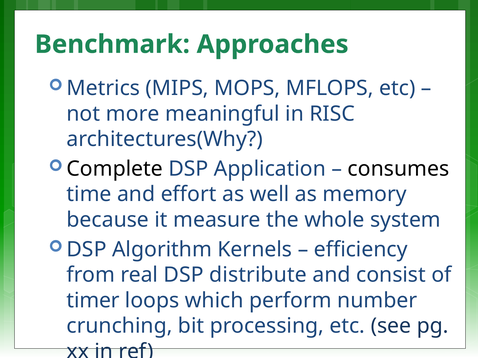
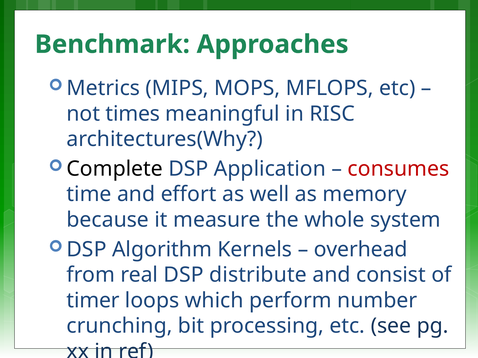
more: more -> times (133, 114)
consumes colour: black -> red (398, 169)
efficiency: efficiency -> overhead (361, 250)
